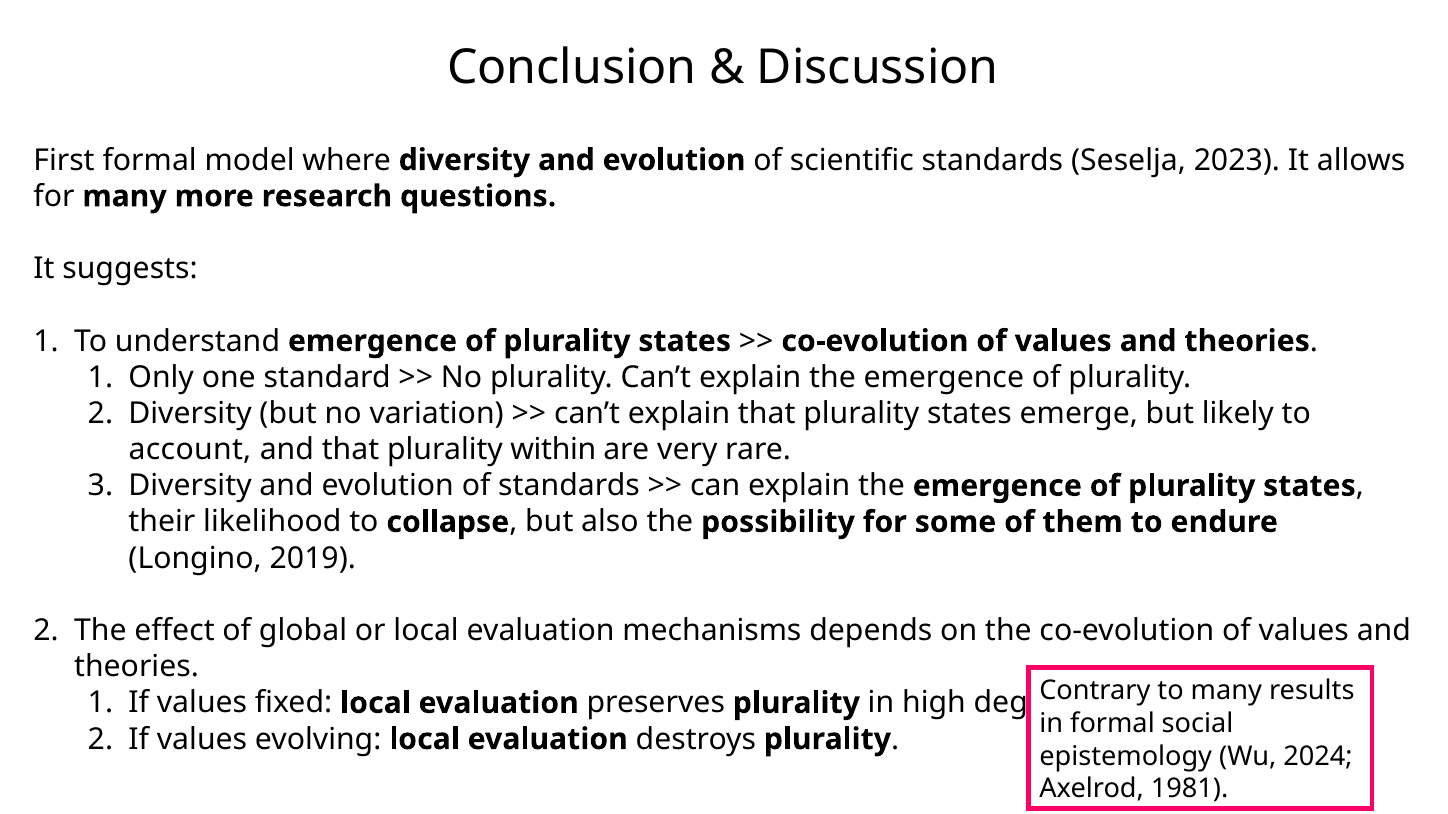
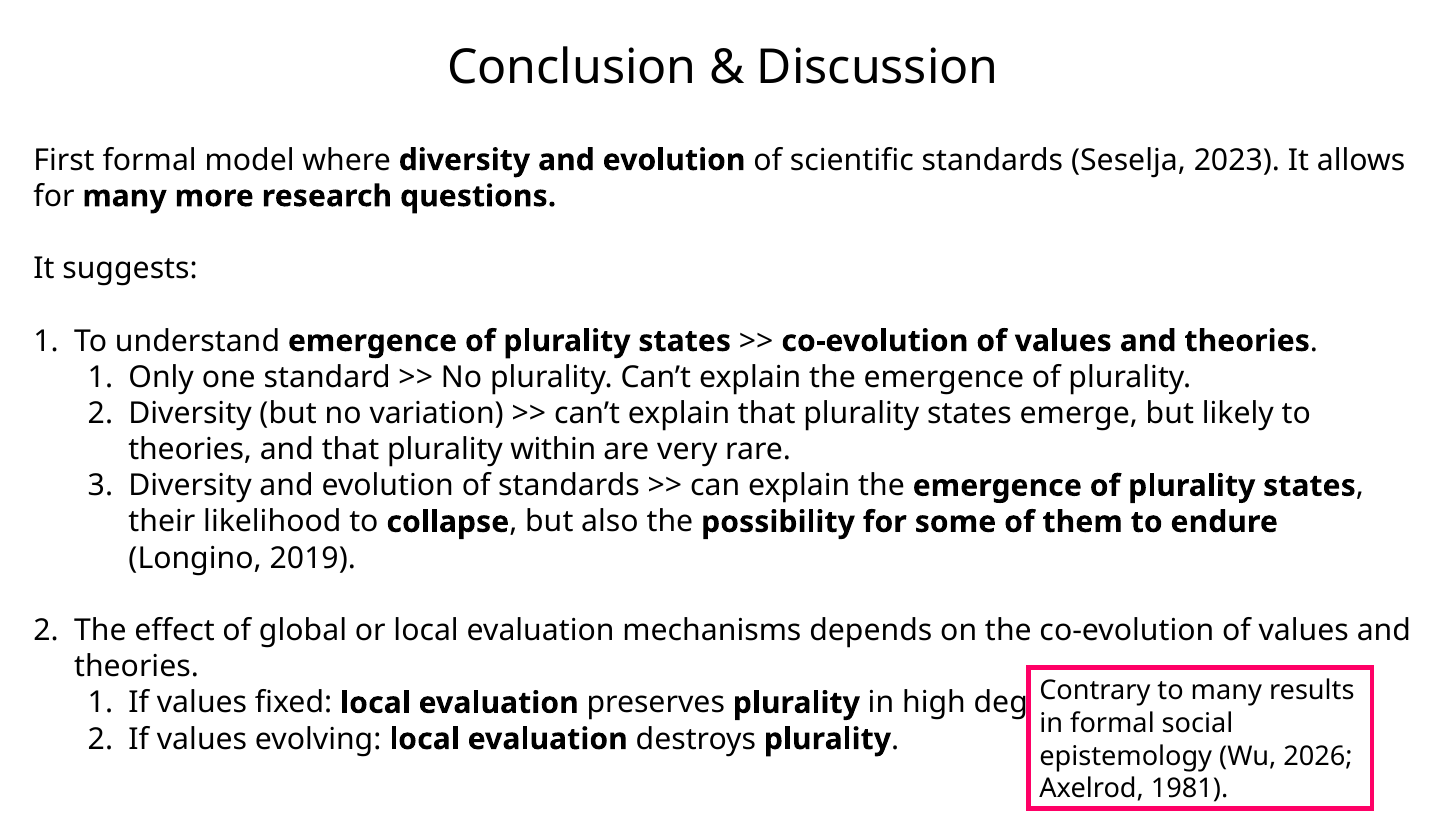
account: account -> theories (190, 450)
2024: 2024 -> 2026 (1318, 757)
